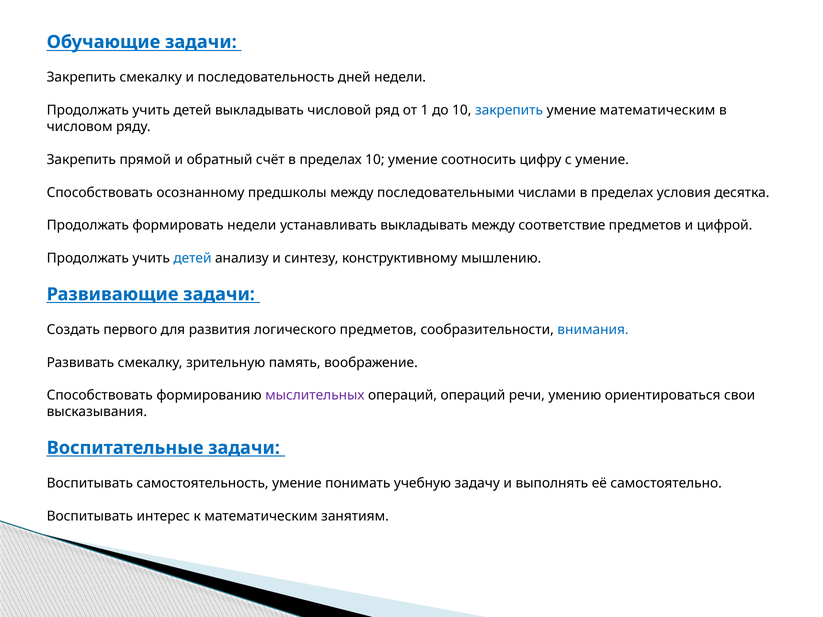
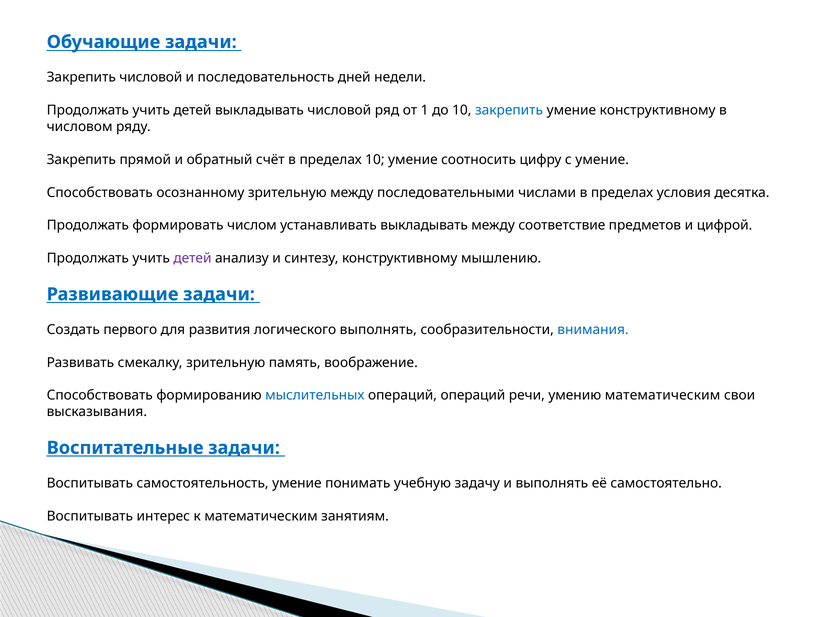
Закрепить смекалку: смекалку -> числовой (151, 77)
умение математическим: математическим -> конструктивному (658, 110)
осознанному предшколы: предшколы -> зрительную (287, 193)
формировать недели: недели -> числом (252, 225)
детей colour: blue -> purple (192, 258)
логического предметов: предметов -> выполнять (378, 330)
мыслительных colour: purple -> blue (315, 396)
умению ориентироваться: ориентироваться -> математическим (663, 396)
